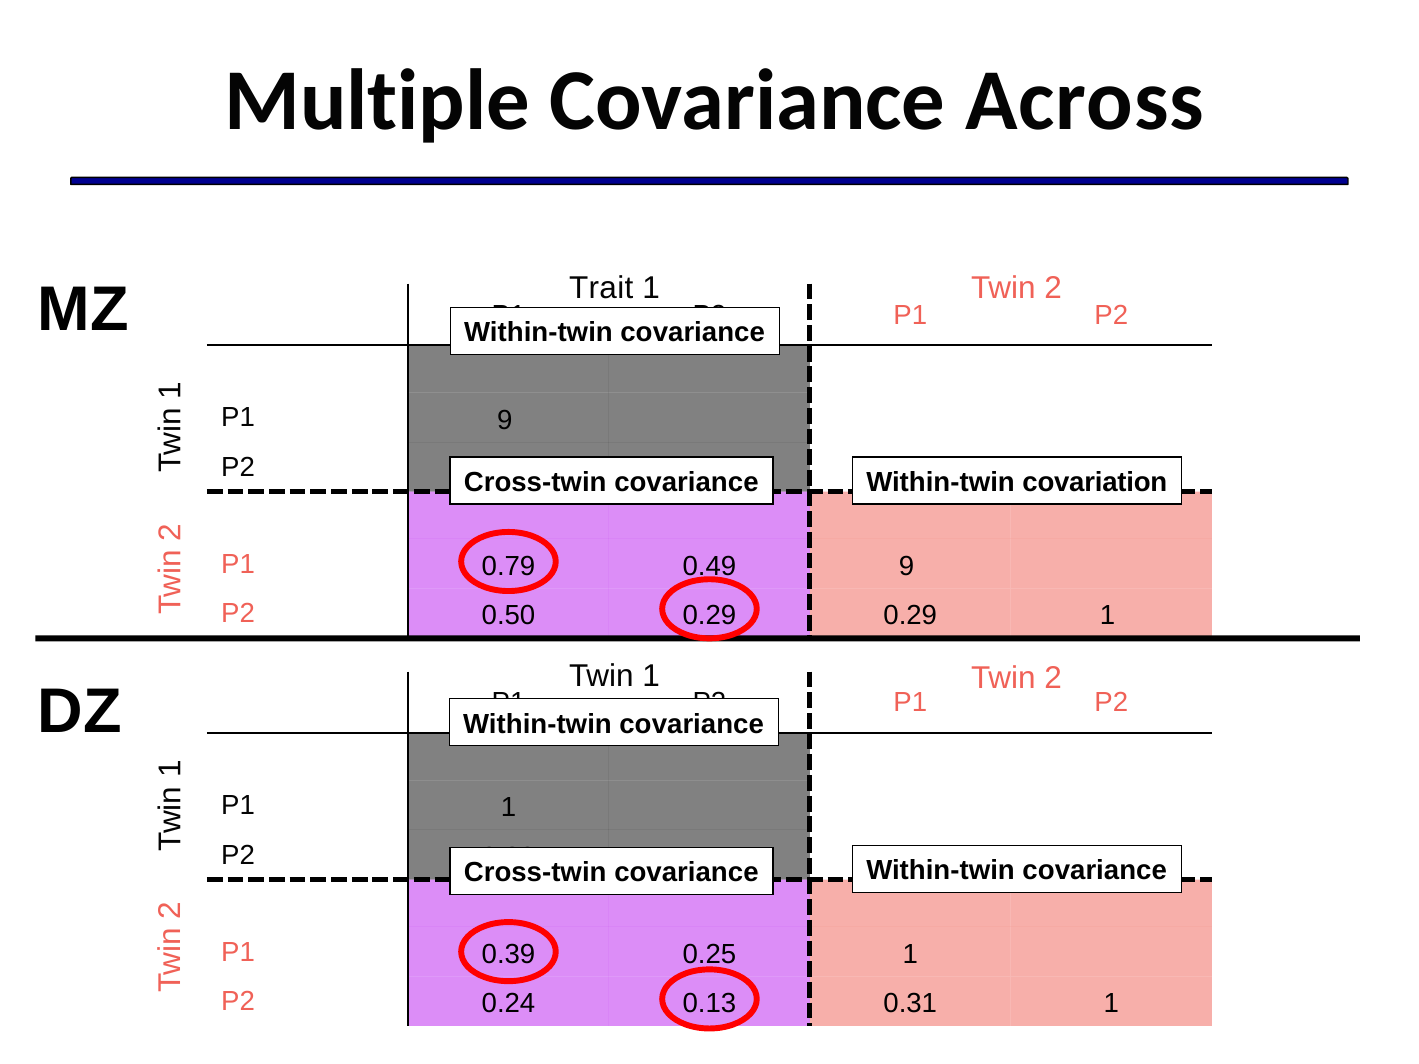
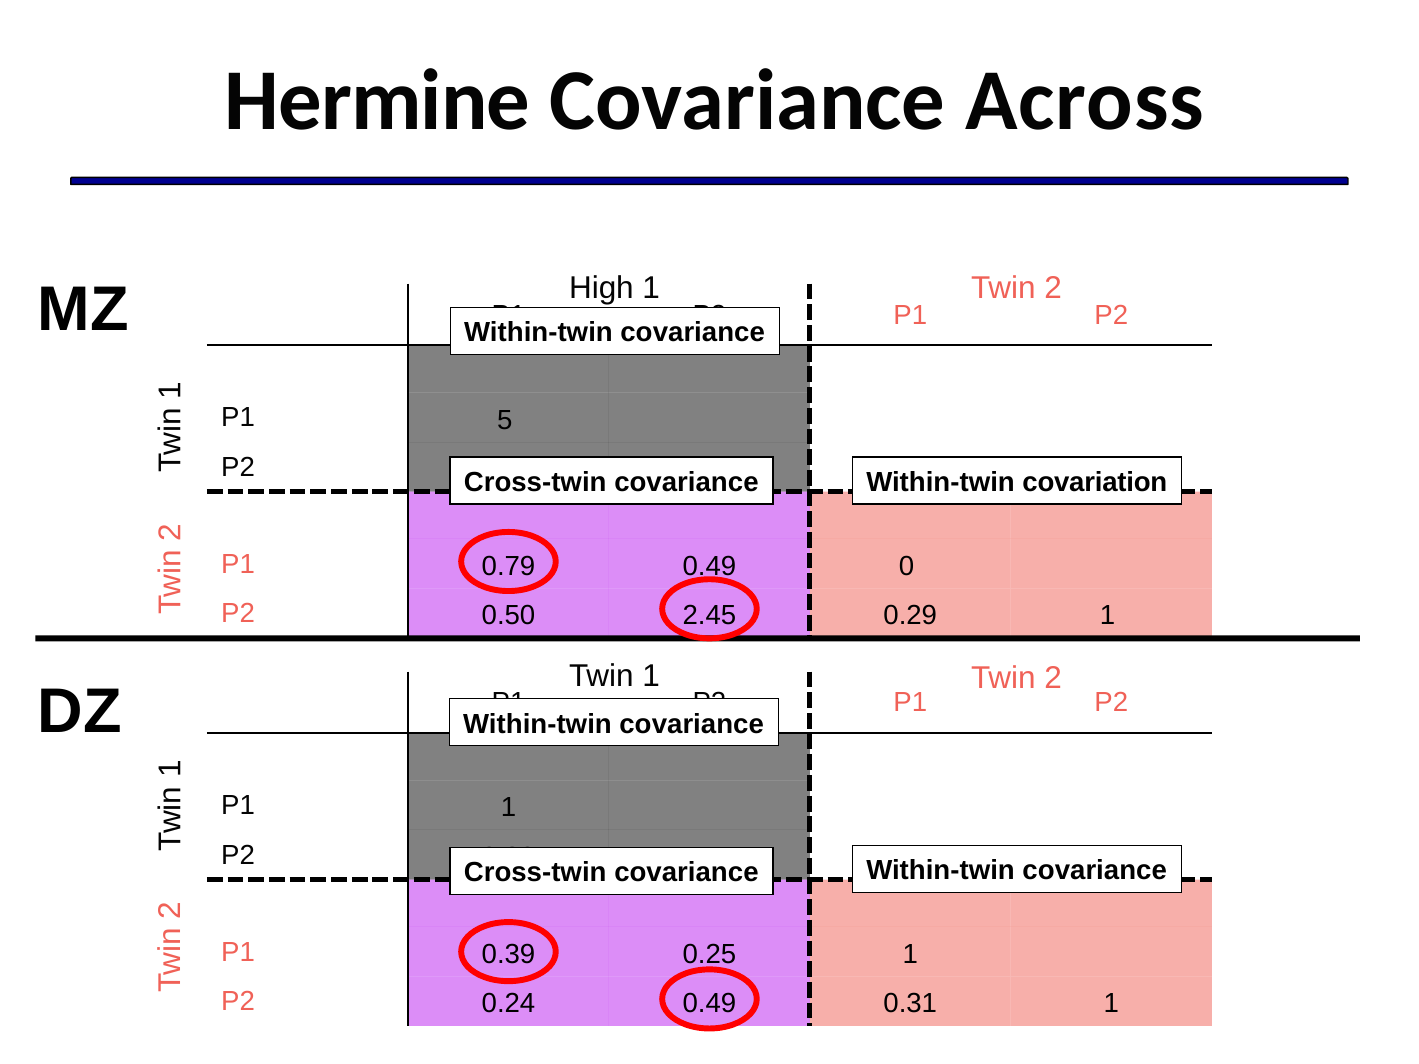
Multiple: Multiple -> Hermine (378, 101)
Trait: Trait -> High (601, 288)
P1 9: 9 -> 5 (505, 420)
9: 9 -> 0 (906, 566)
0.50 0.29: 0.29 -> 2.45 (709, 616)
0.24 0.13: 0.13 -> 0.49 (709, 1004)
